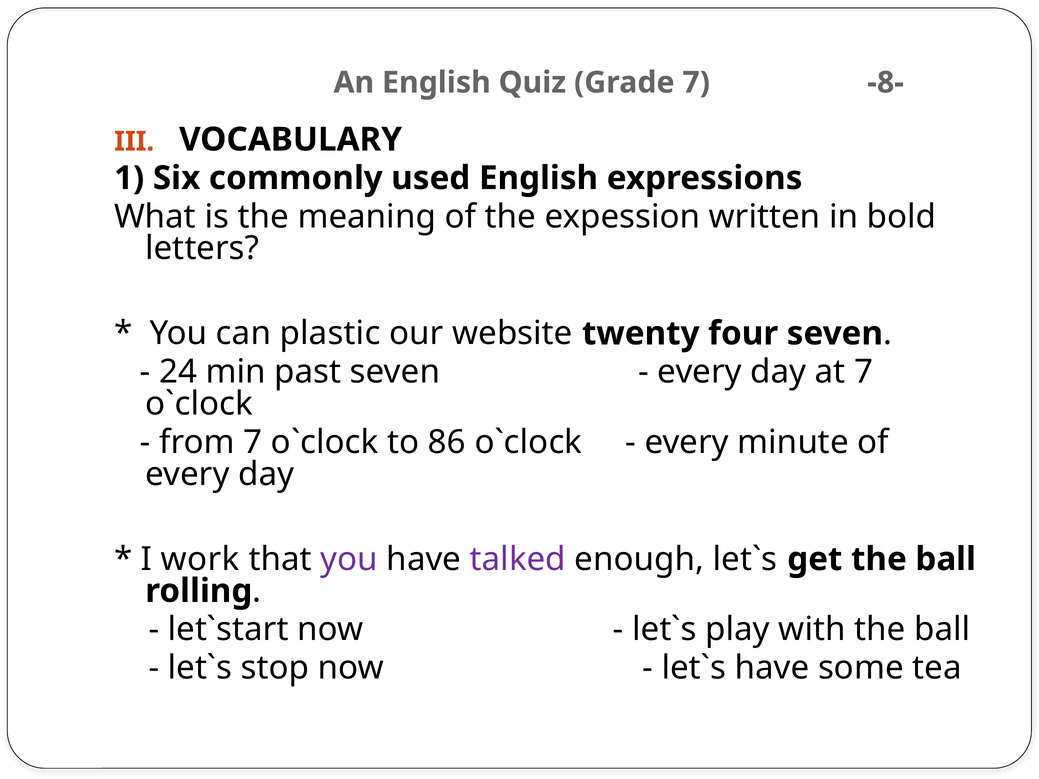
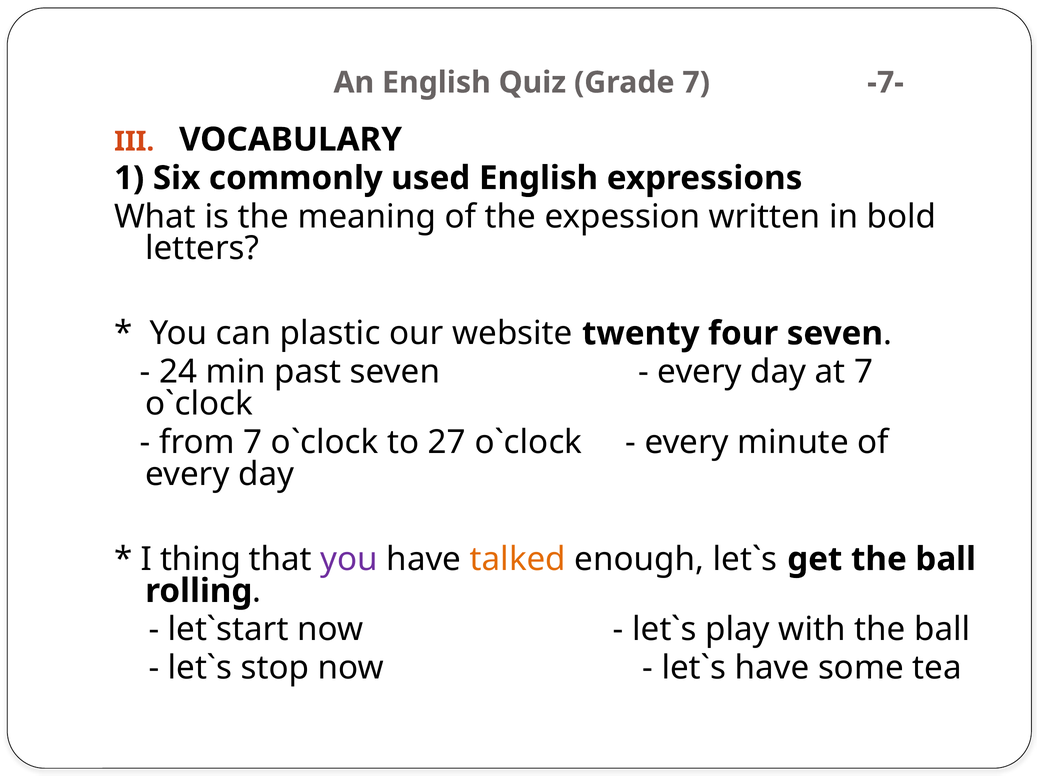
-8-: -8- -> -7- (886, 83)
86: 86 -> 27 (447, 442)
work: work -> thing (201, 559)
talked colour: purple -> orange (518, 559)
